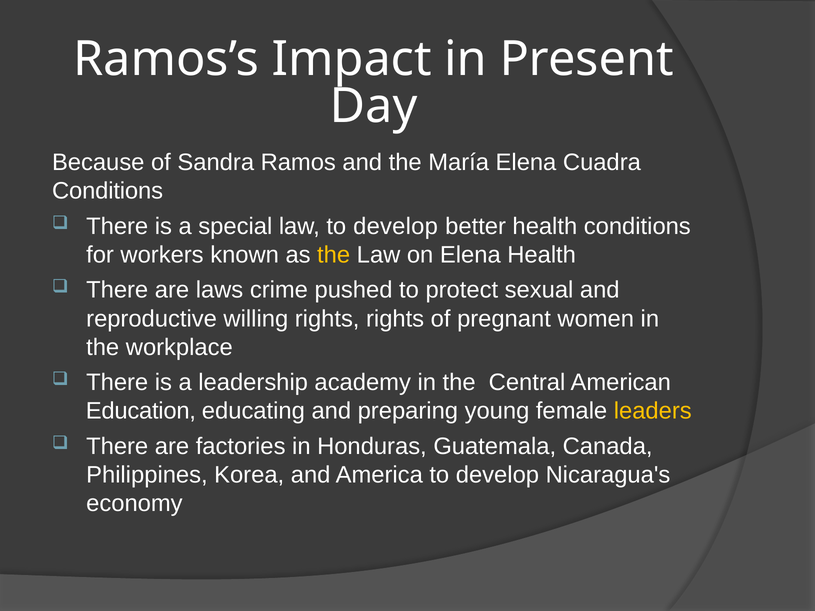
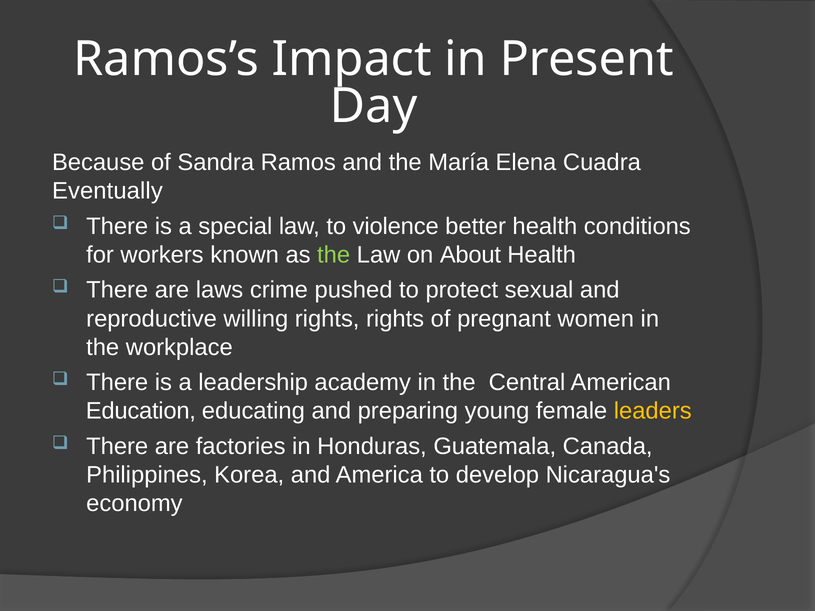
Conditions: Conditions -> Eventually (107, 191)
law to develop: develop -> violence (396, 226)
the colour: yellow -> light green (334, 255)
on Elena: Elena -> About (470, 255)
